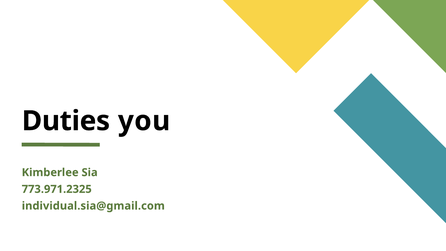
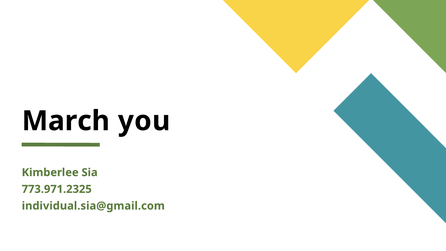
Duties: Duties -> March (66, 121)
